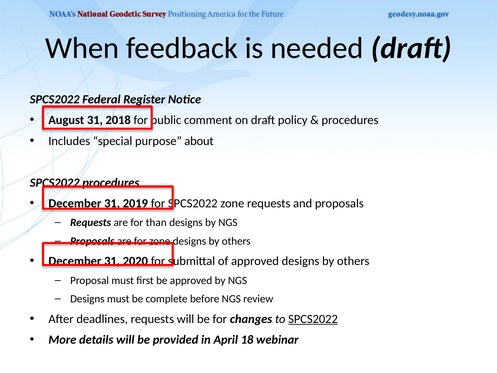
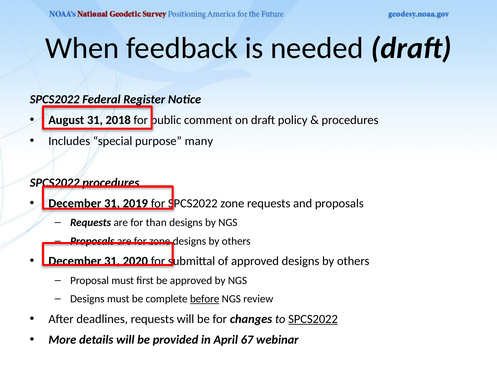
about: about -> many (199, 141)
before underline: none -> present (205, 299)
18: 18 -> 67 (247, 340)
